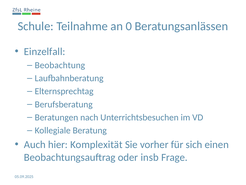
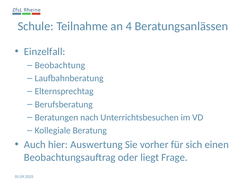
0: 0 -> 4 (129, 26)
Komplexität: Komplexität -> Auswertung (96, 144)
insb: insb -> liegt (150, 157)
